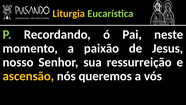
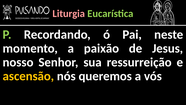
Liturgia colour: yellow -> pink (69, 14)
